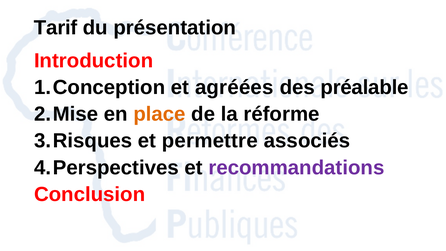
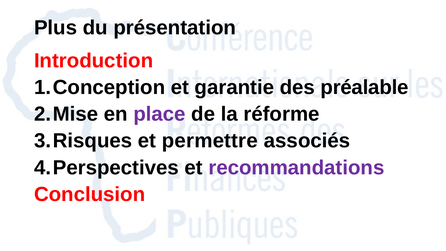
Tarif: Tarif -> Plus (56, 28)
agréées: agréées -> garantie (234, 87)
place colour: orange -> purple (160, 114)
